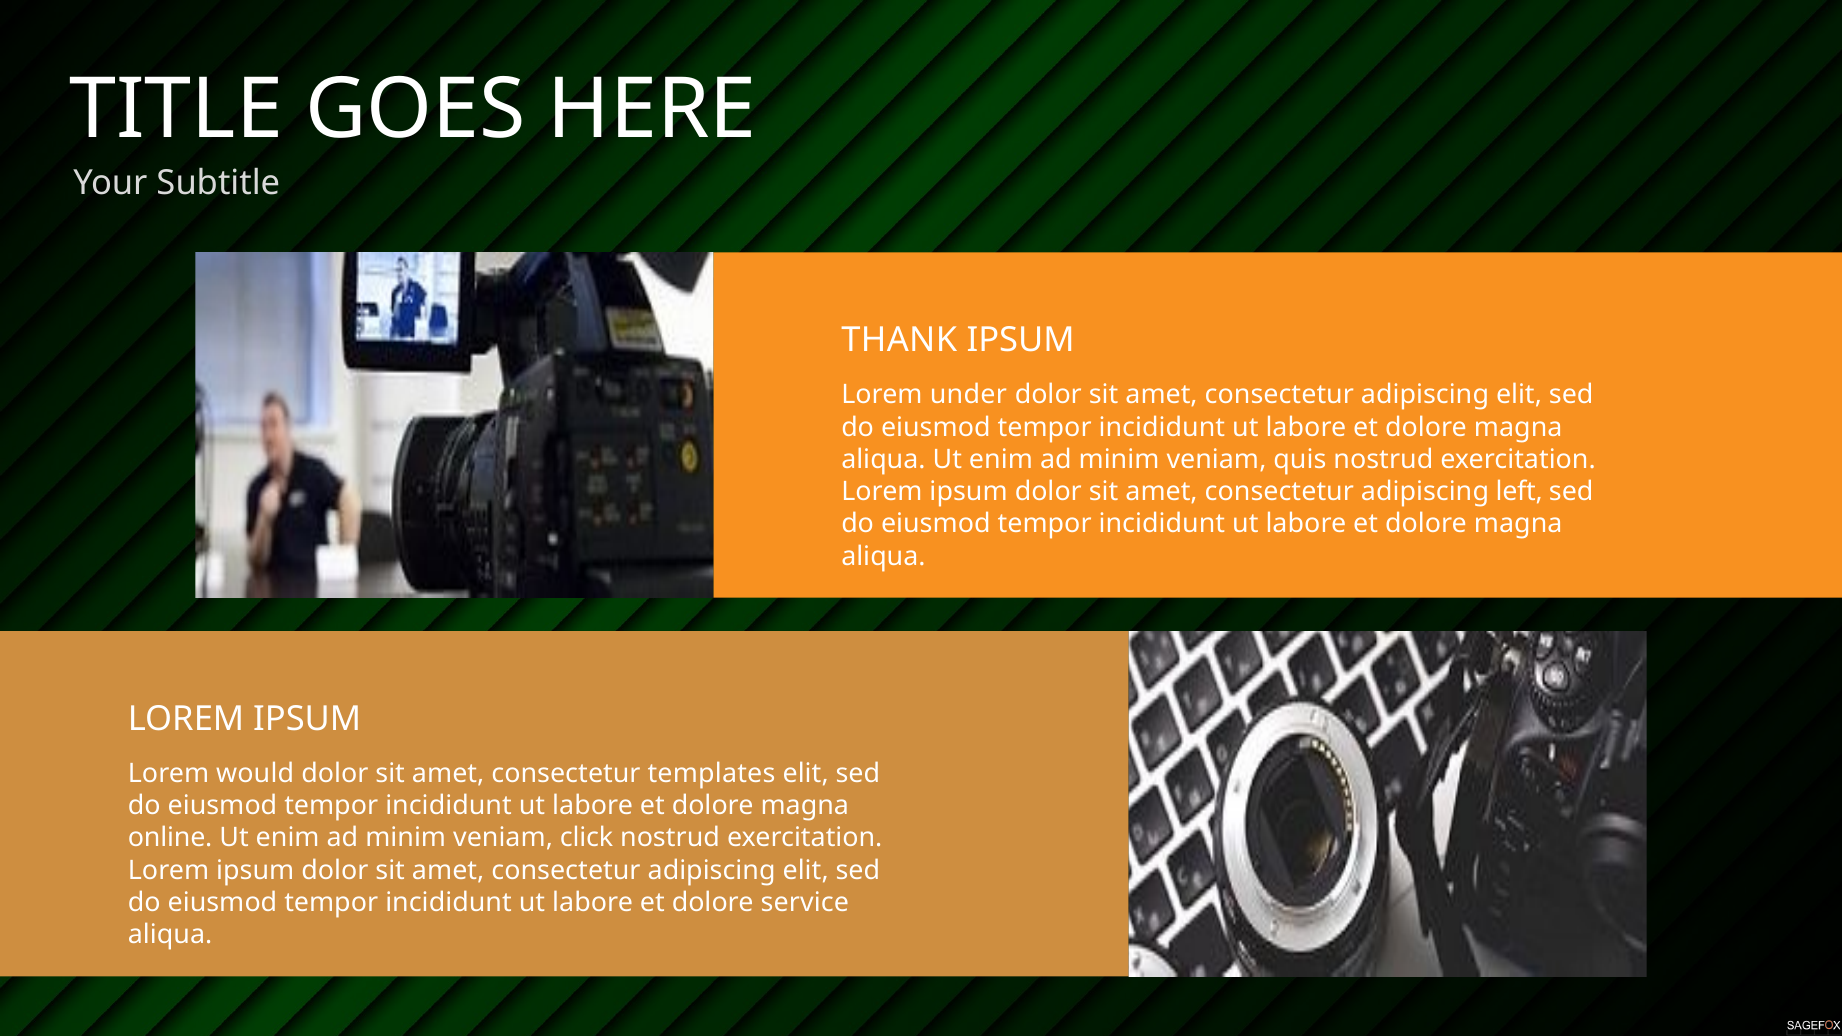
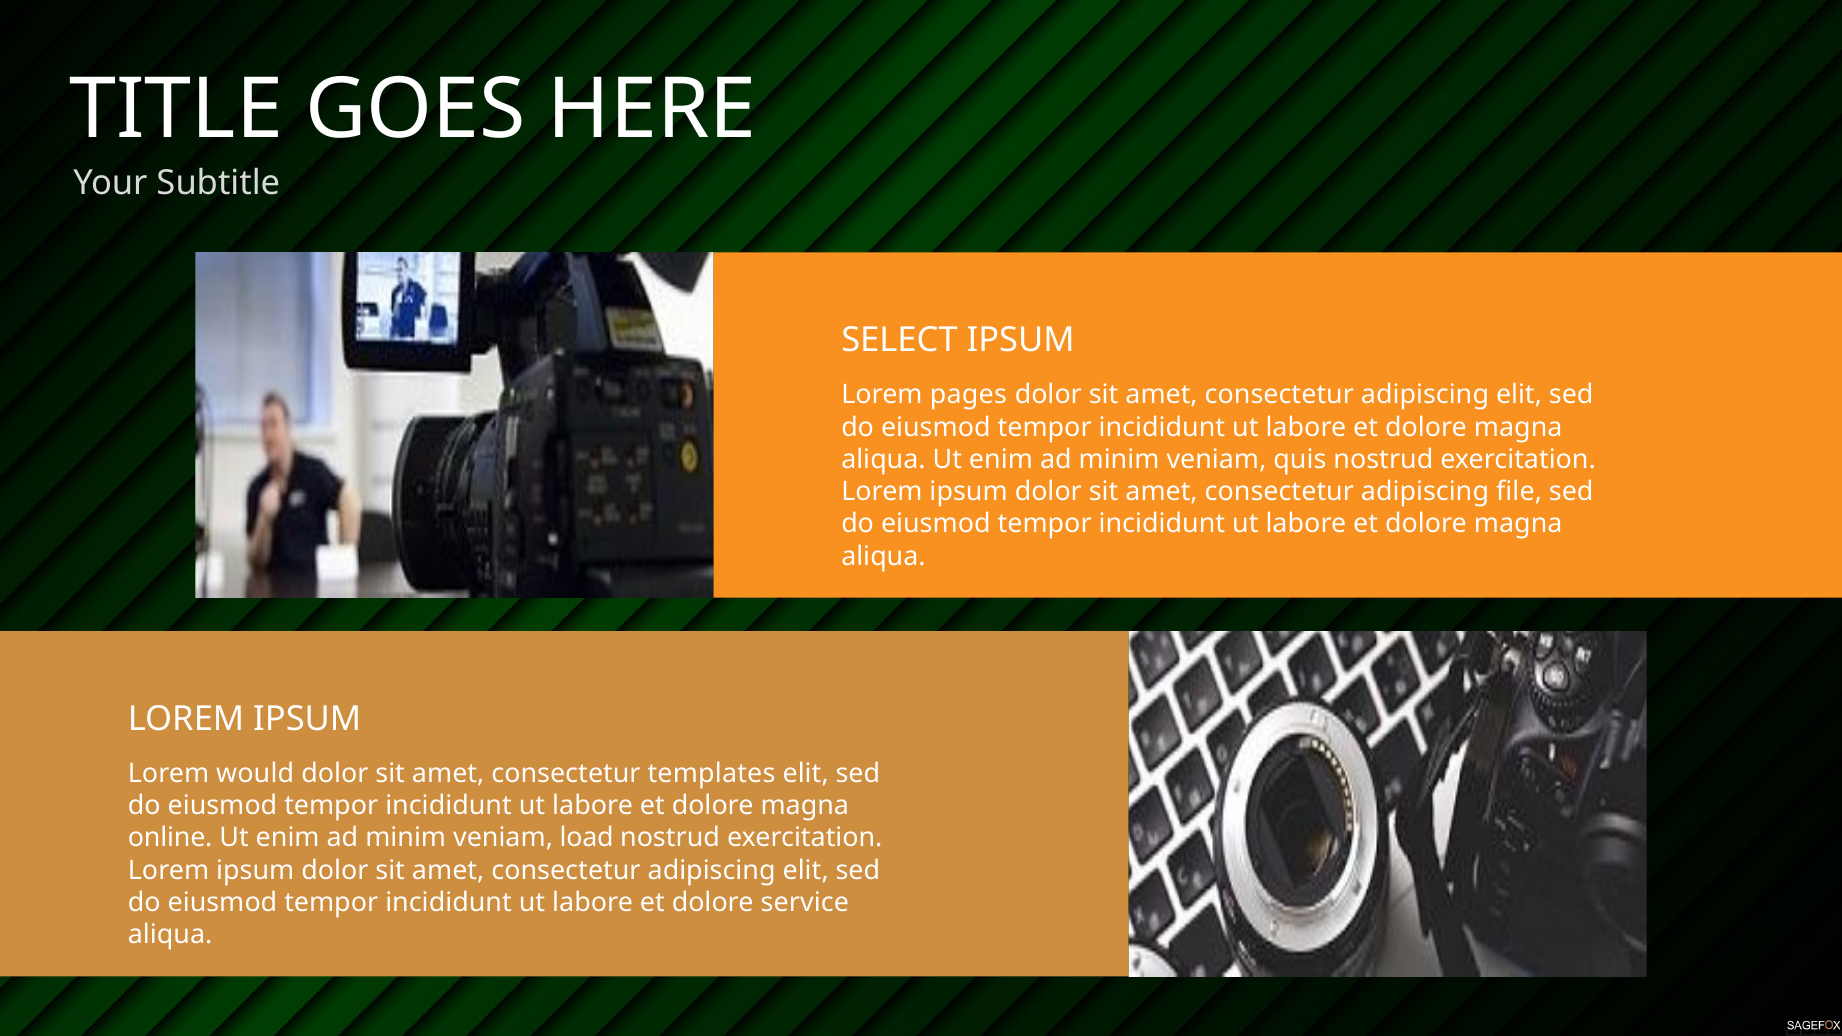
THANK: THANK -> SELECT (899, 340)
under: under -> pages (968, 395)
left: left -> file (1519, 492)
click: click -> load (587, 838)
